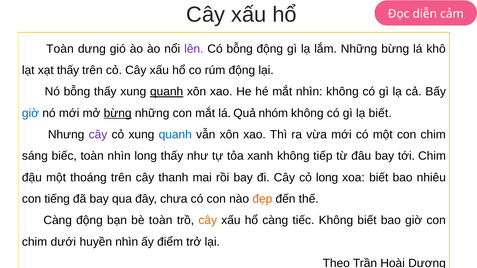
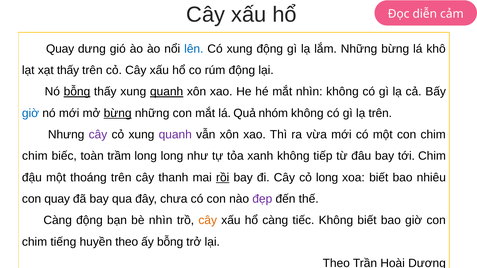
Toàn: Toàn -> Quay (60, 49)
lên colour: purple -> blue (194, 49)
Có bỗng: bỗng -> xung (240, 49)
bỗng underline: none -> present (77, 92)
lạ biết: biết -> trên (380, 113)
quanh colour: blue -> purple (175, 135)
sáng: sáng -> chim (35, 156)
toàn nhìn: nhìn -> trầm (119, 156)
long thấy: thấy -> long (172, 156)
rồi underline: none -> present (223, 178)
con tiếng: tiếng -> quay (57, 199)
đẹp colour: orange -> purple (262, 199)
bè toàn: toàn -> nhìn (161, 221)
dưới: dưới -> tiếng (63, 242)
huyền nhìn: nhìn -> theo (127, 242)
ấy điểm: điểm -> bỗng (170, 242)
